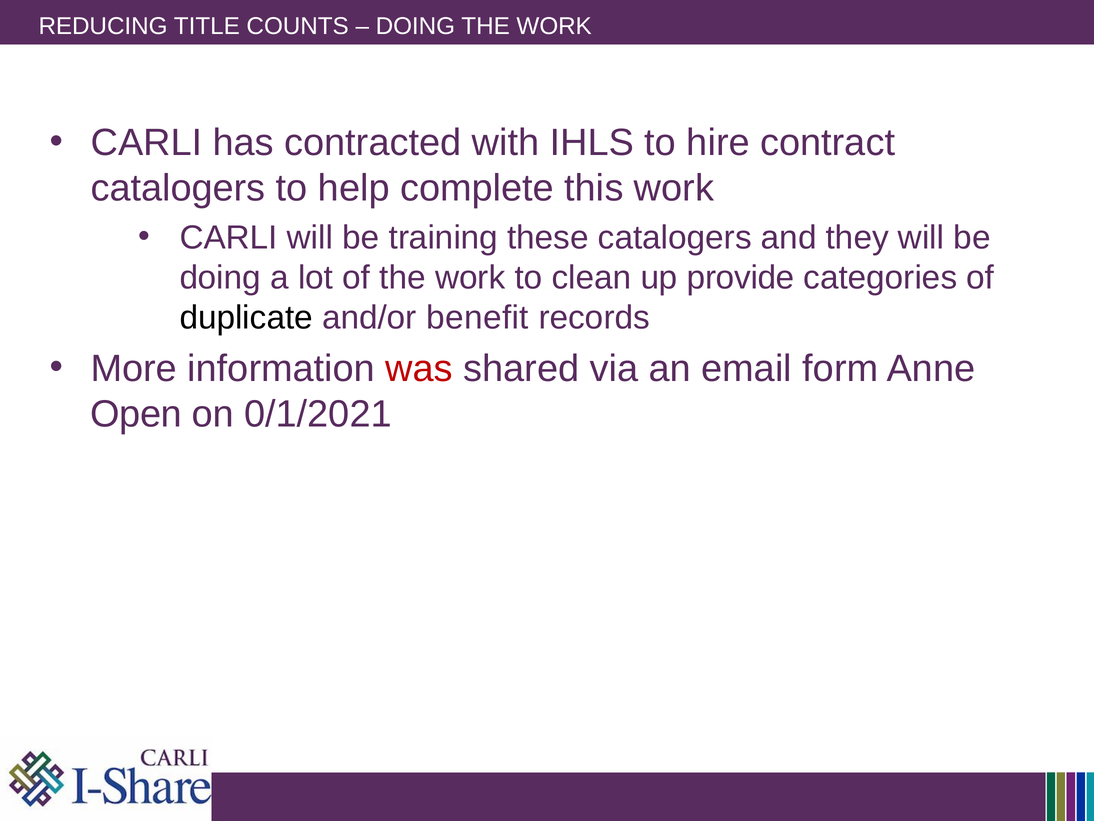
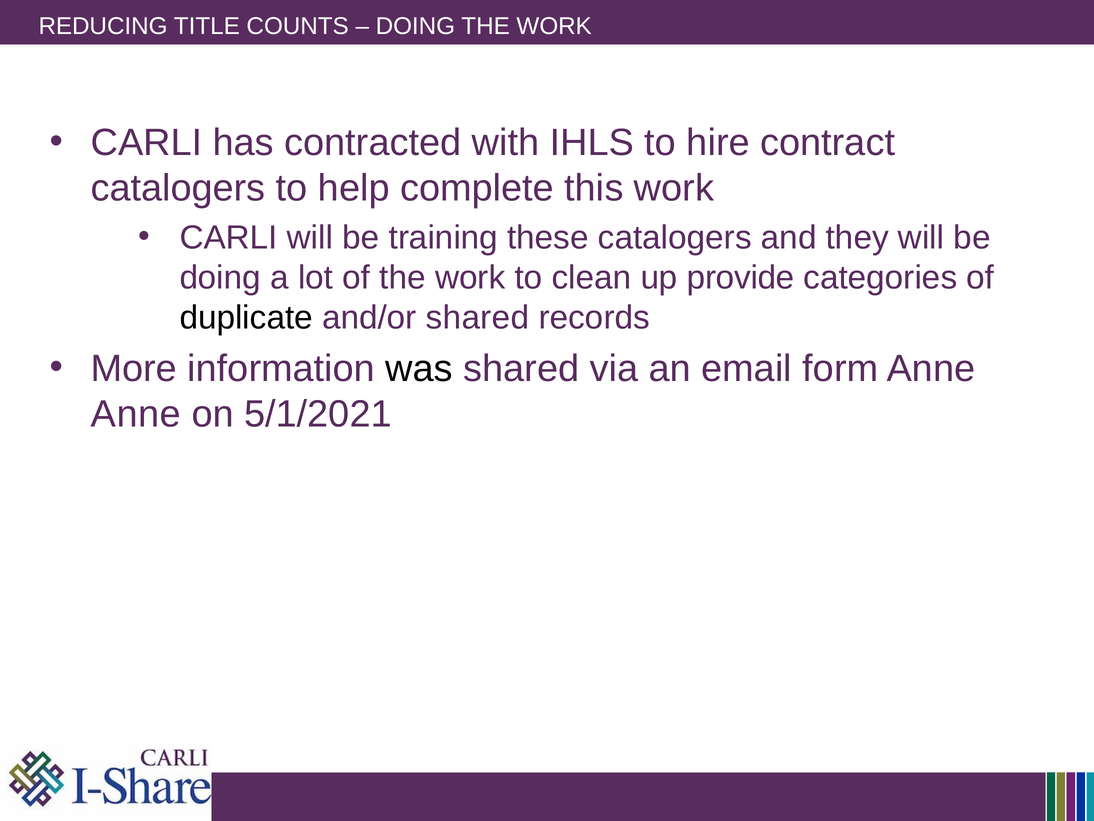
and/or benefit: benefit -> shared (478, 318)
was colour: red -> black (419, 368)
Open: Open -> Anne (136, 414)
0/1/2021: 0/1/2021 -> 5/1/2021 (318, 414)
